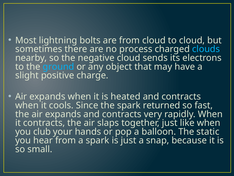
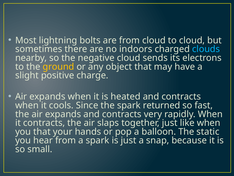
process: process -> indoors (136, 49)
ground colour: light blue -> yellow (58, 66)
you club: club -> that (42, 131)
